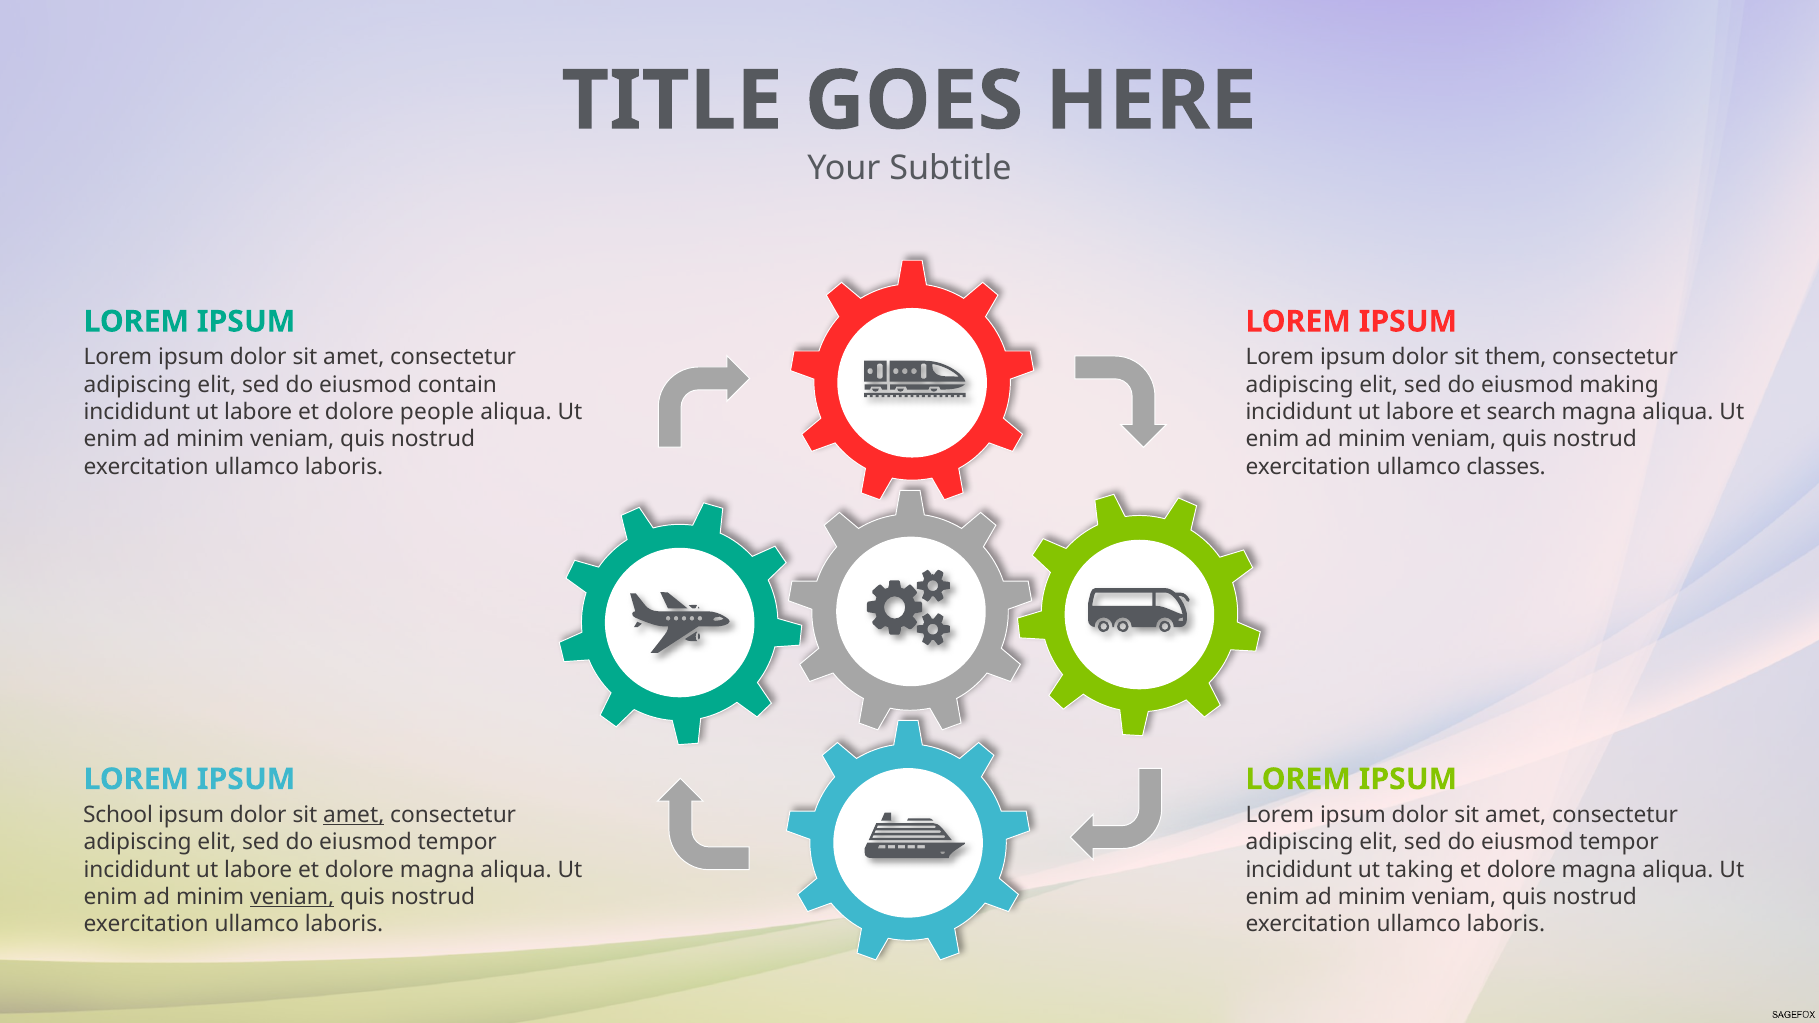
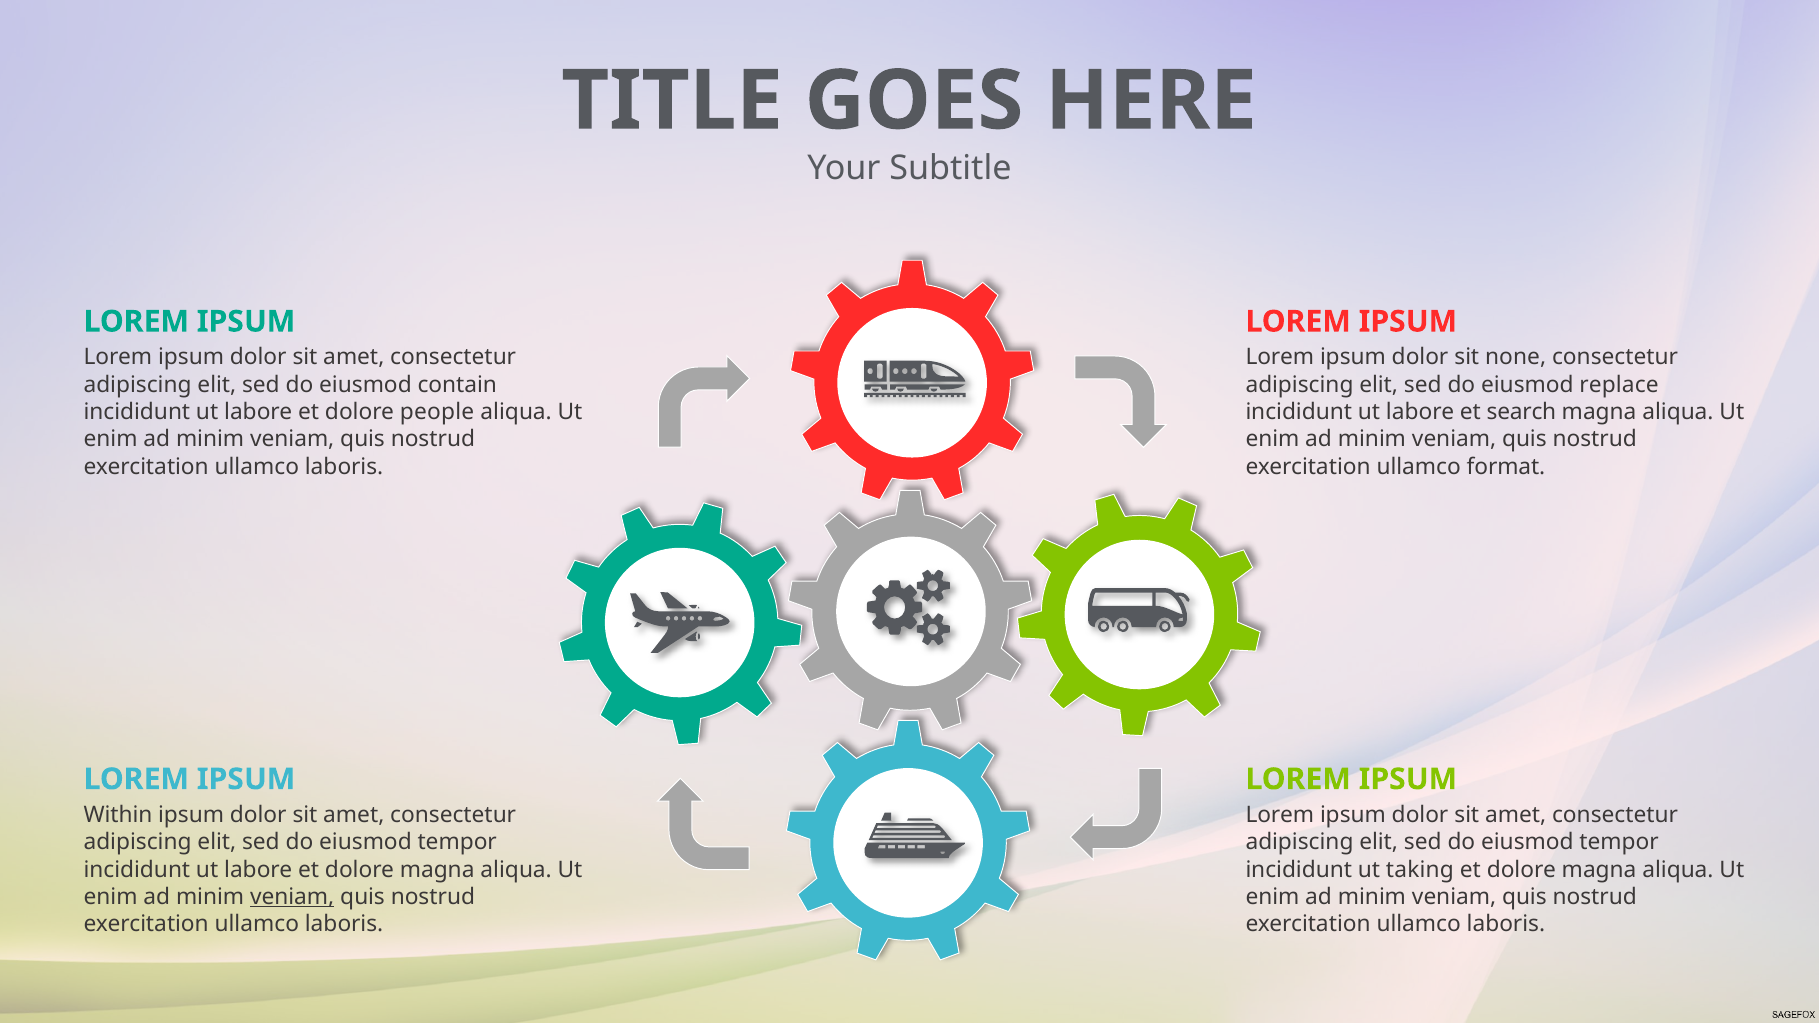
them: them -> none (1516, 357)
making: making -> replace (1619, 385)
classes: classes -> format (1506, 467)
School: School -> Within (118, 815)
amet underline: present -> none (354, 815)
